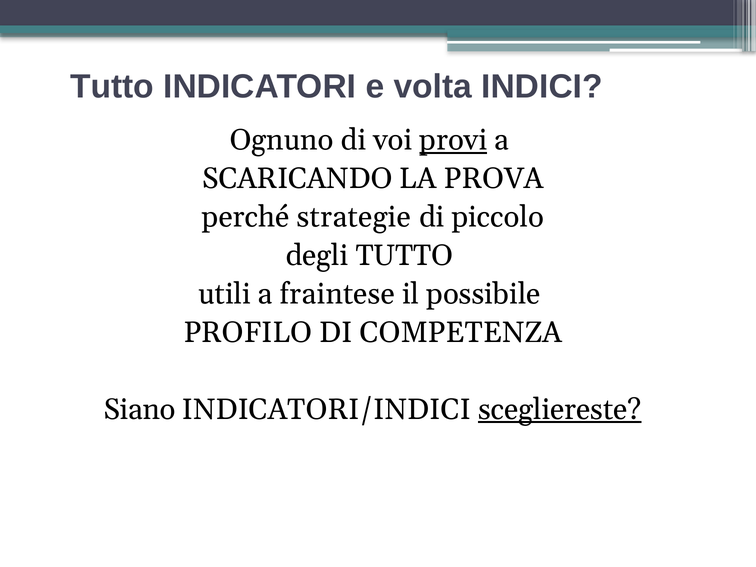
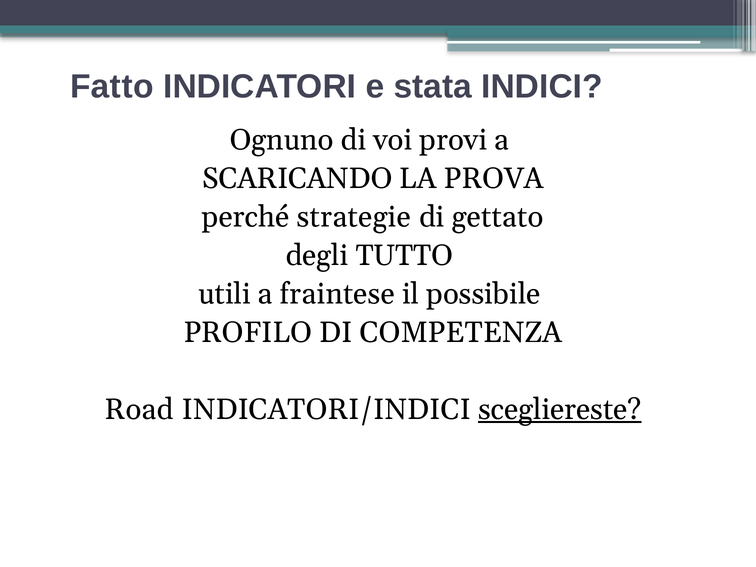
Tutto: Tutto -> Fatto (112, 87)
volta: volta -> stata (433, 87)
provi underline: present -> none (453, 140)
piccolo: piccolo -> gettato (498, 217)
Siano: Siano -> Road (139, 409)
